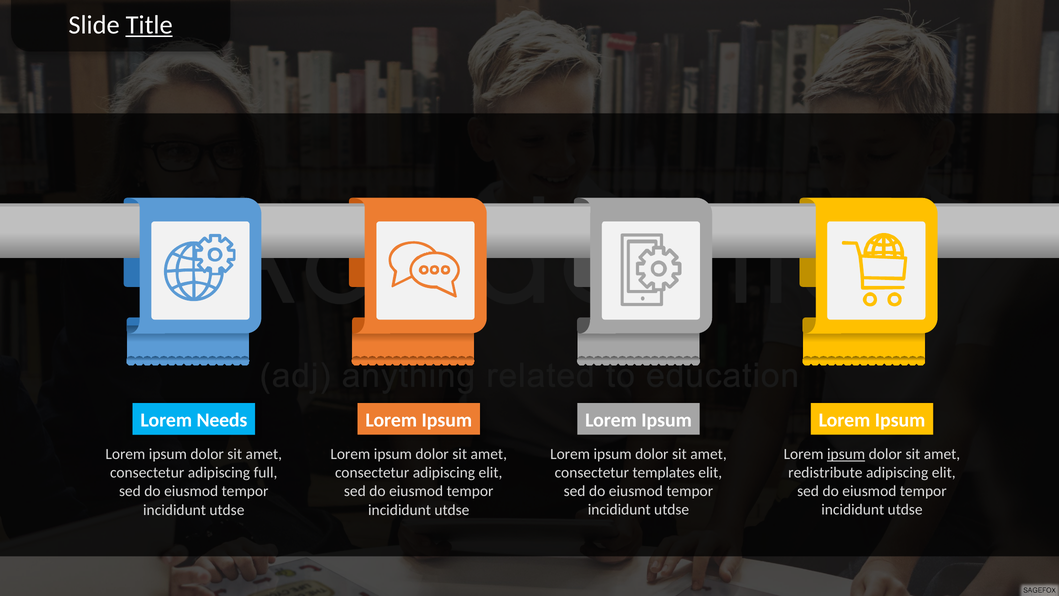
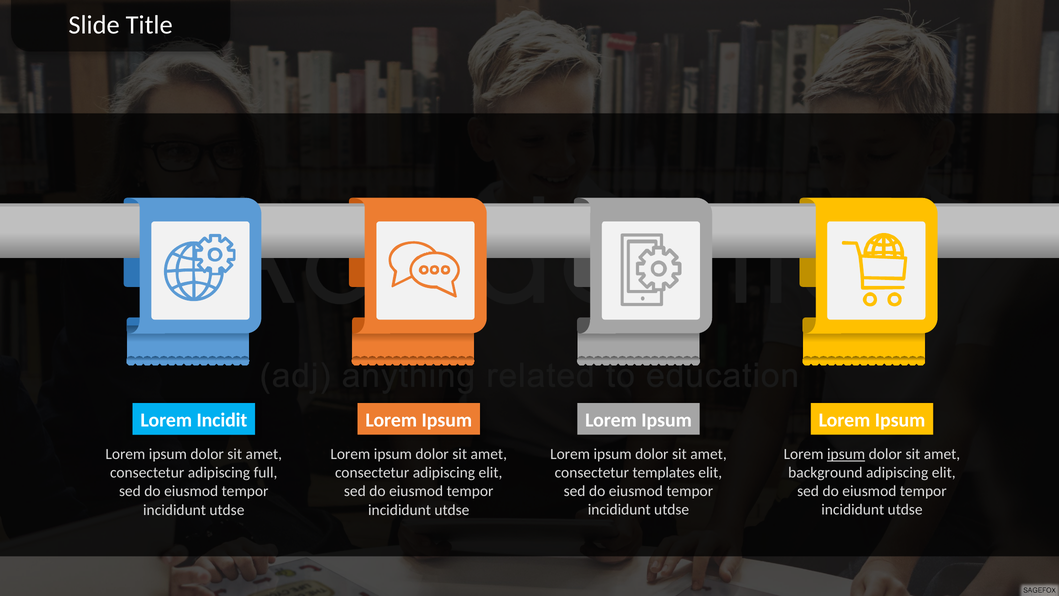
Title underline: present -> none (149, 25)
Needs: Needs -> Incidit (222, 420)
redistribute: redistribute -> background (825, 473)
